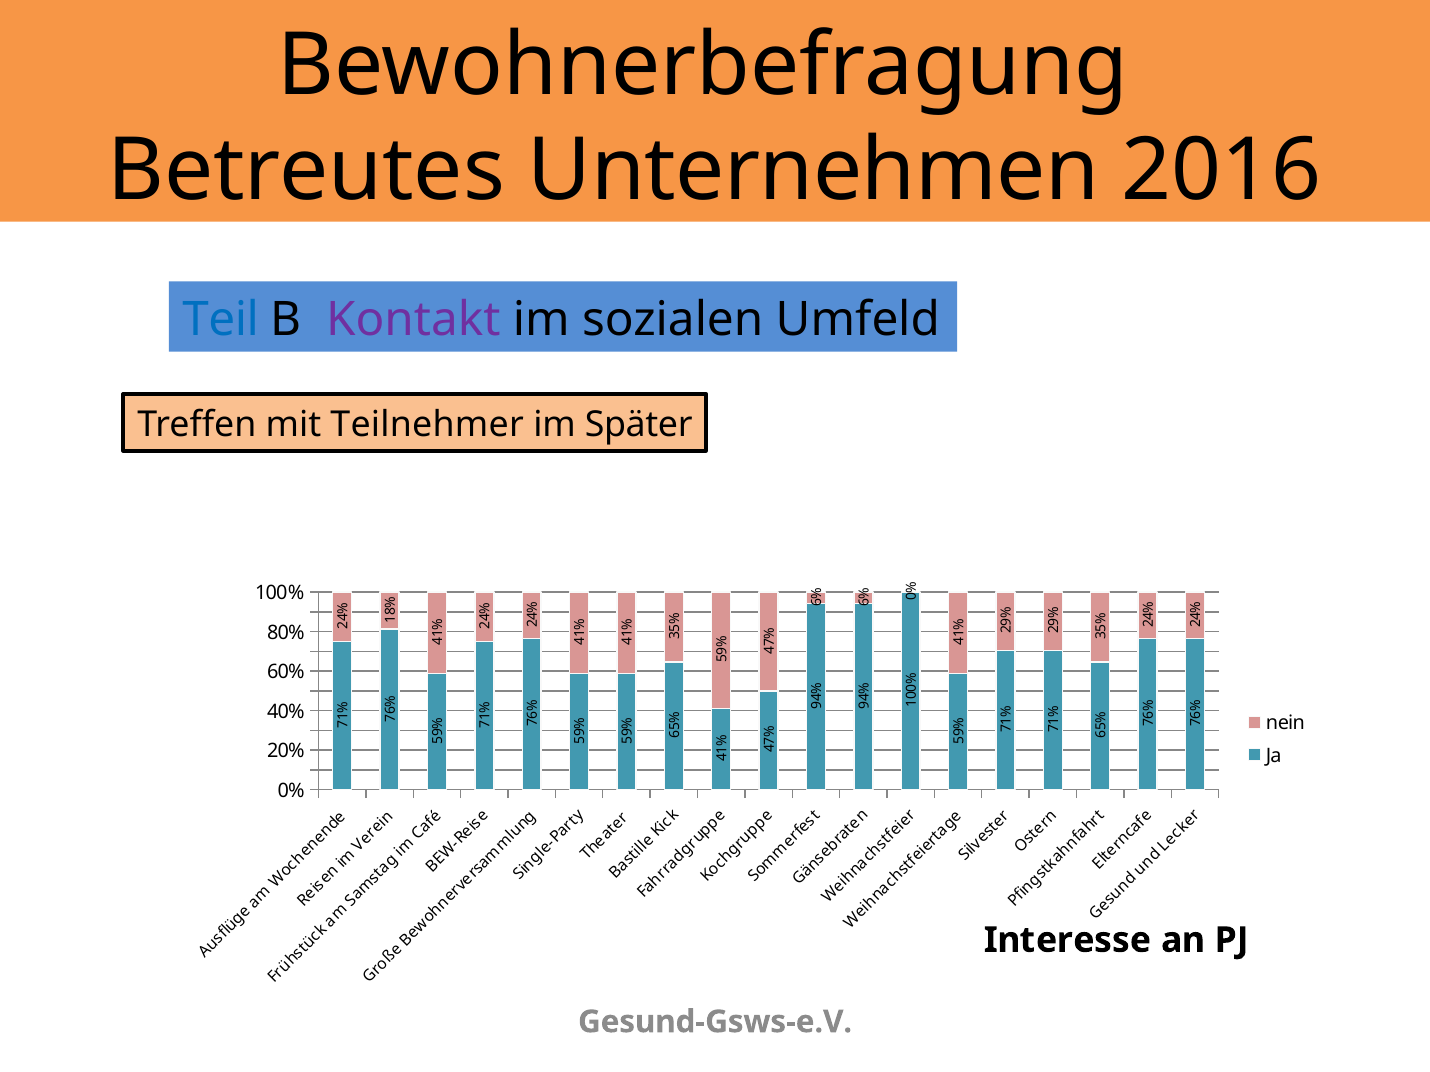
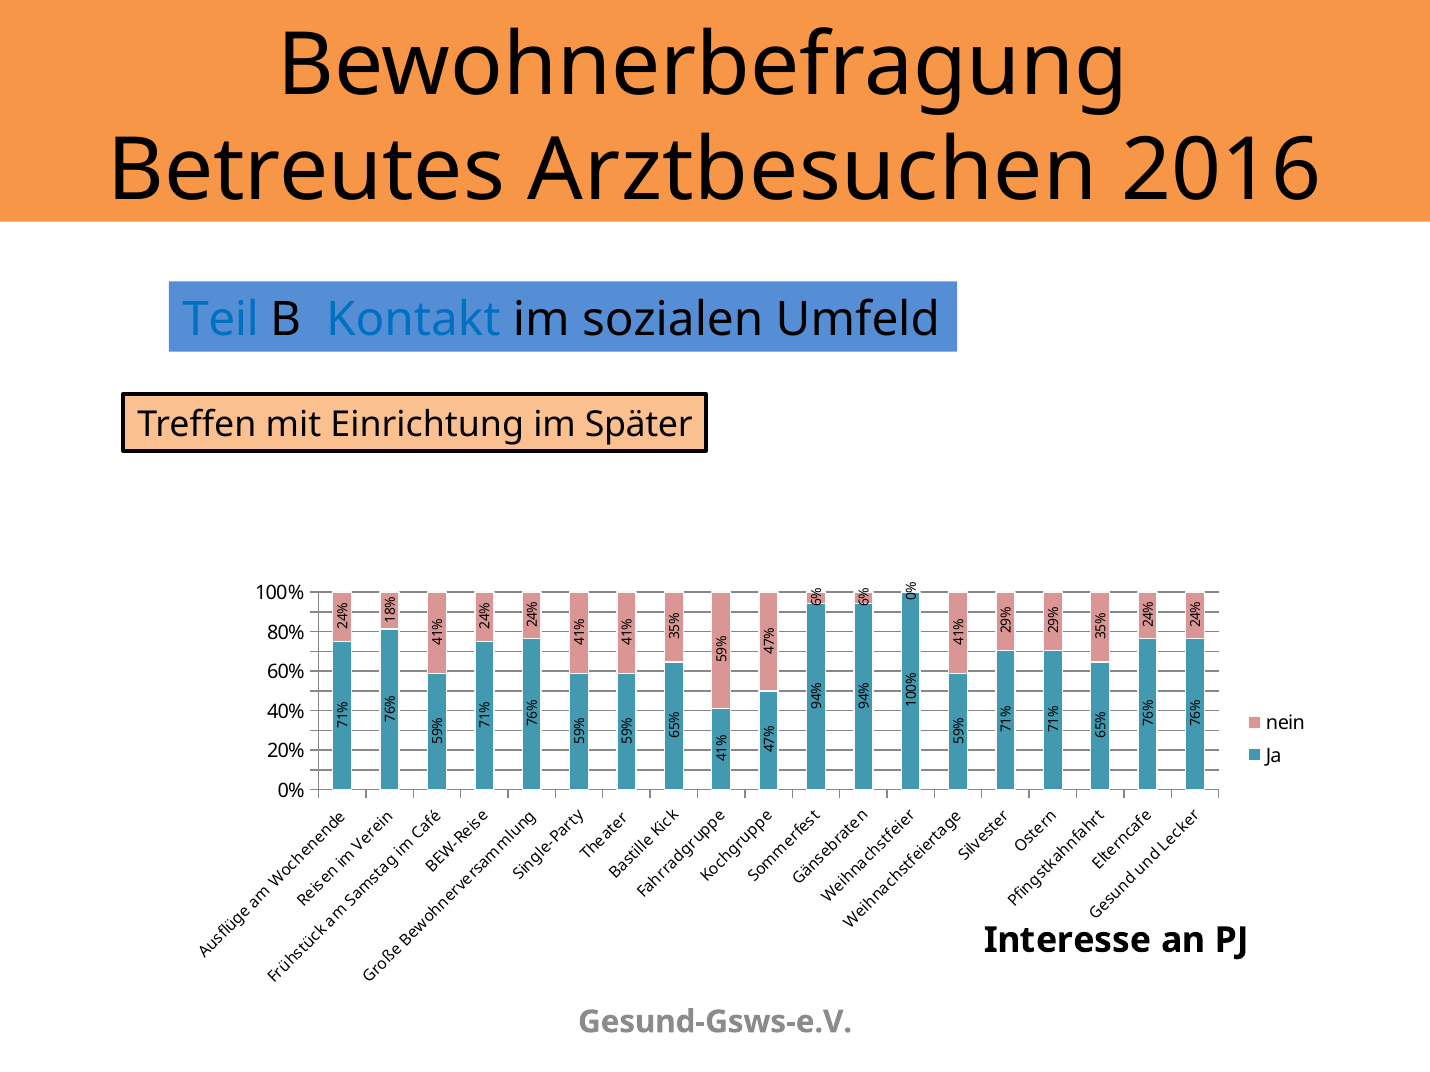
Unternehmen: Unternehmen -> Arztbesuchen (813, 171)
Kontakt colour: purple -> blue (413, 320)
Teilnehmer: Teilnehmer -> Einrichtung (427, 425)
